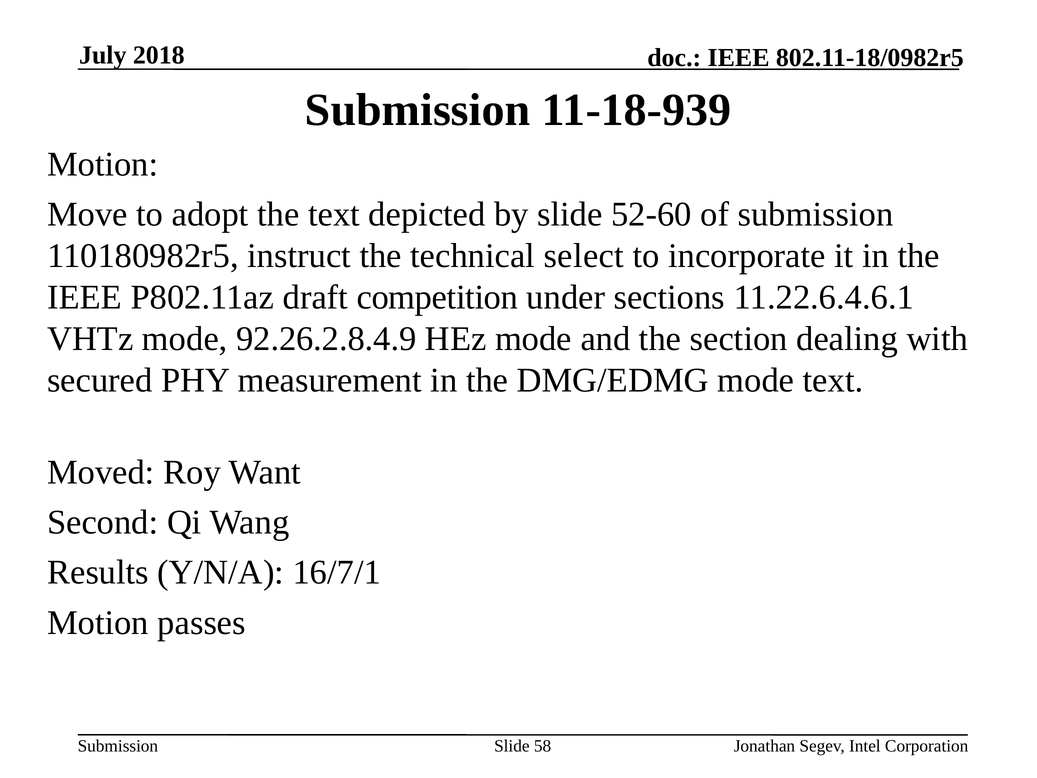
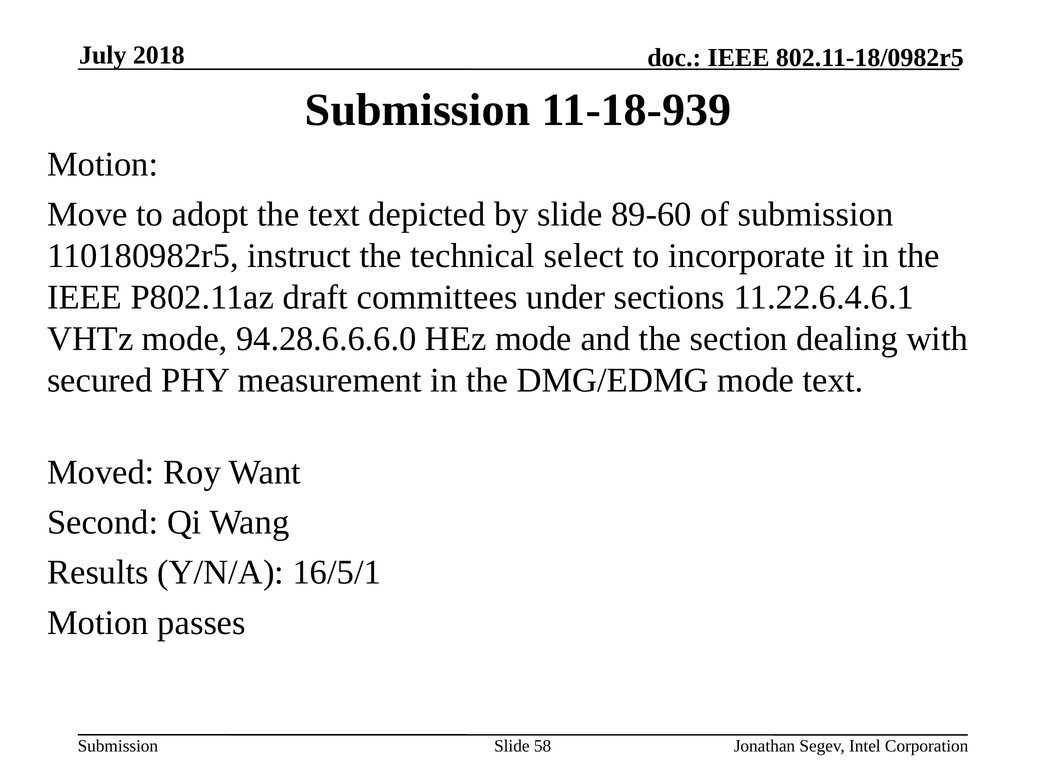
52-60: 52-60 -> 89-60 (651, 214)
competition: competition -> committees (437, 297)
92.26.2.8.4.9: 92.26.2.8.4.9 -> 94.28.6.6.6.0 (326, 339)
16/7/1: 16/7/1 -> 16/5/1 (337, 572)
